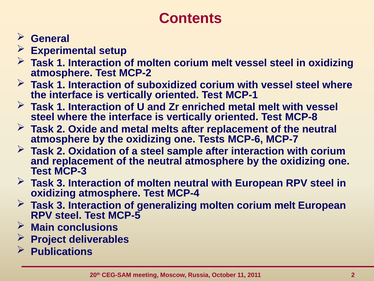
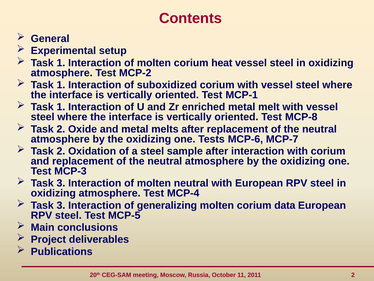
of molten corium melt: melt -> heat (222, 63)
melt: melt -> data (285, 205)
